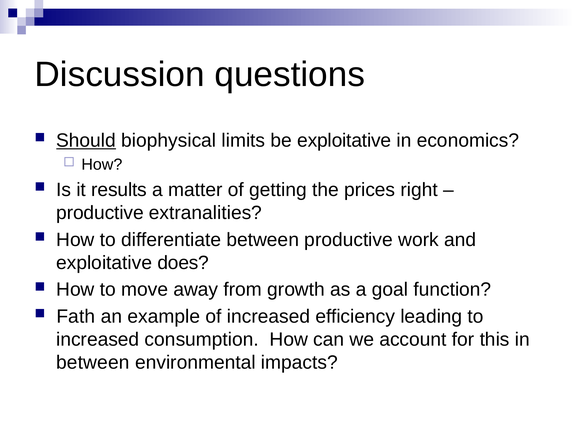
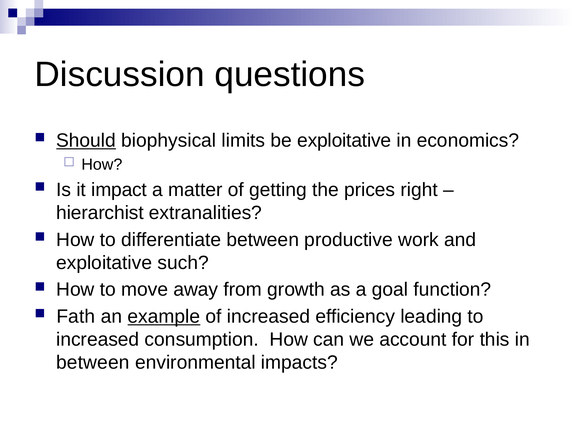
results: results -> impact (119, 190)
productive: productive -> hierarchist (100, 213)
does: does -> such (183, 263)
example underline: none -> present (164, 317)
